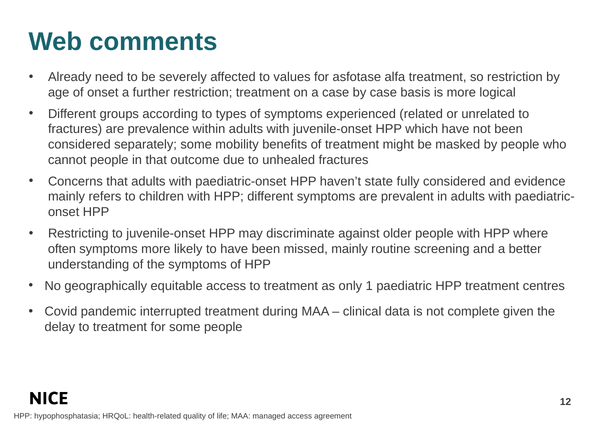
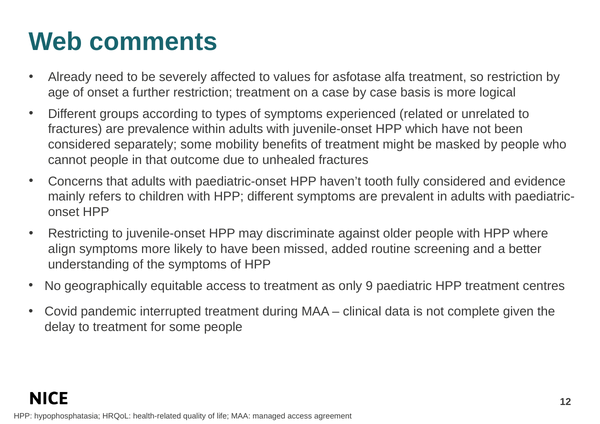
state: state -> tooth (379, 181)
often: often -> align (62, 249)
missed mainly: mainly -> added (349, 249)
1: 1 -> 9 (369, 286)
